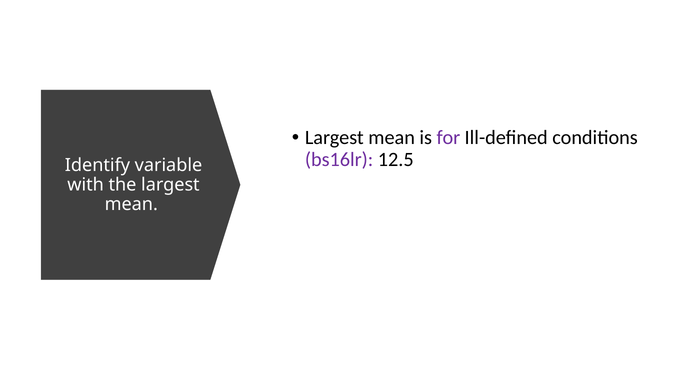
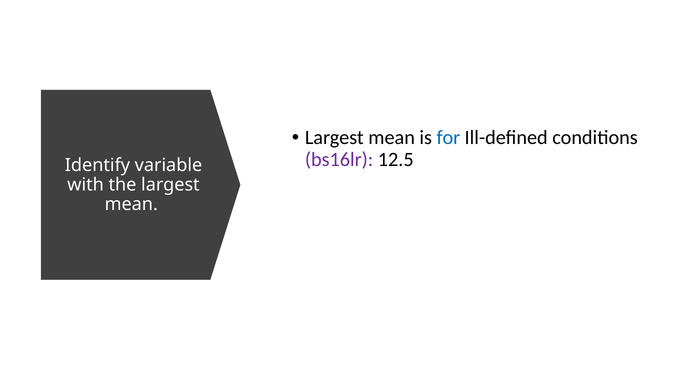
for colour: purple -> blue (448, 138)
